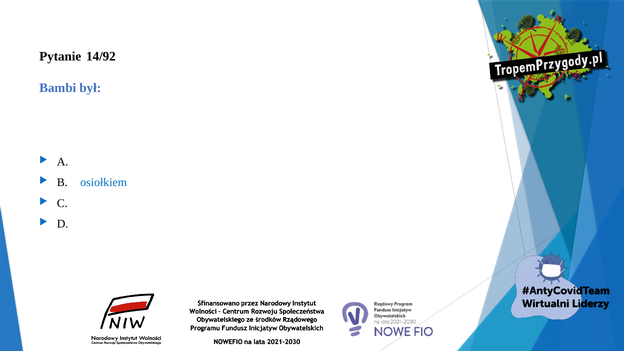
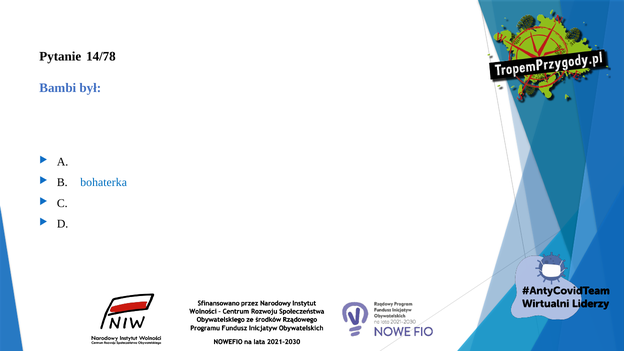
14/92: 14/92 -> 14/78 (101, 57)
osiołkiem: osiołkiem -> bohaterka (104, 183)
